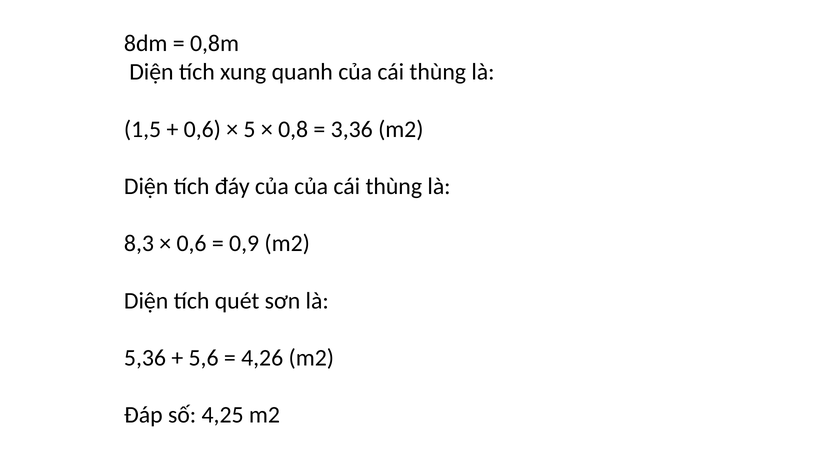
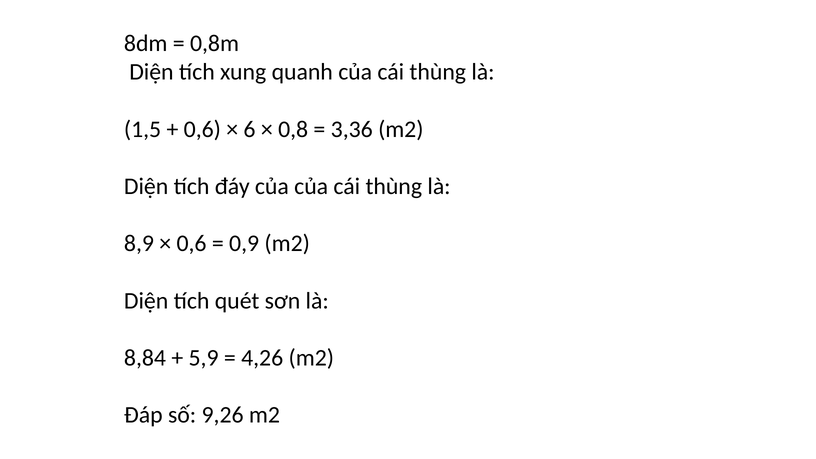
5: 5 -> 6 (249, 129)
8,3: 8,3 -> 8,9 (139, 243)
5,36: 5,36 -> 8,84 (145, 358)
5,6: 5,6 -> 5,9 (204, 358)
4,25: 4,25 -> 9,26 (223, 415)
